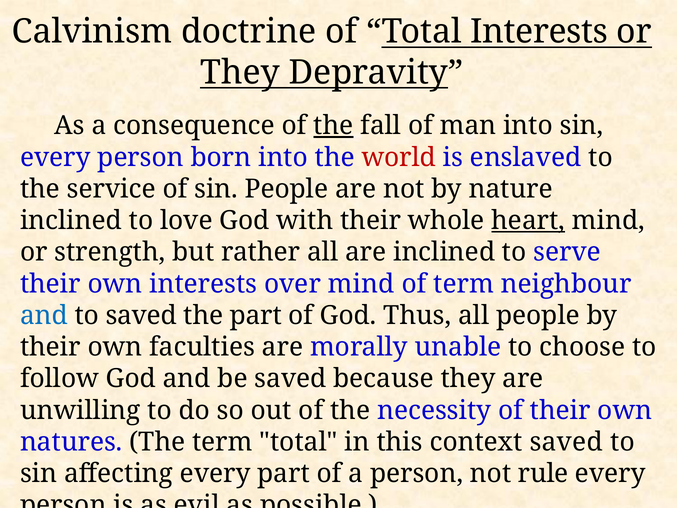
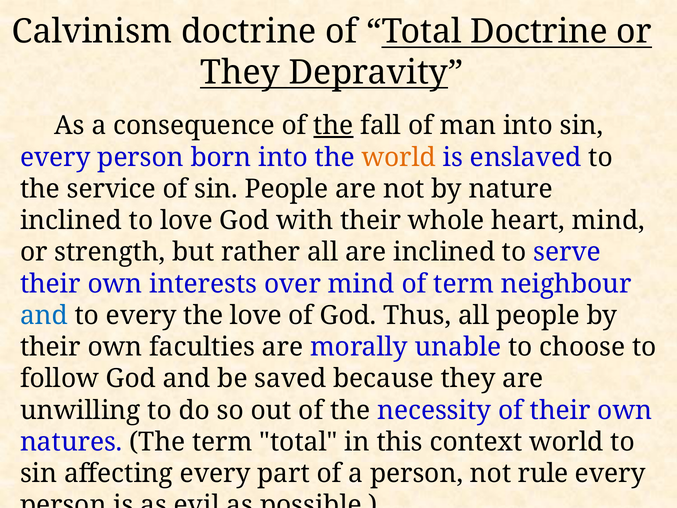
Total Interests: Interests -> Doctrine (539, 32)
world colour: red -> orange (399, 157)
heart underline: present -> none (528, 220)
to saved: saved -> every (141, 315)
the part: part -> love (256, 315)
context saved: saved -> world (566, 442)
